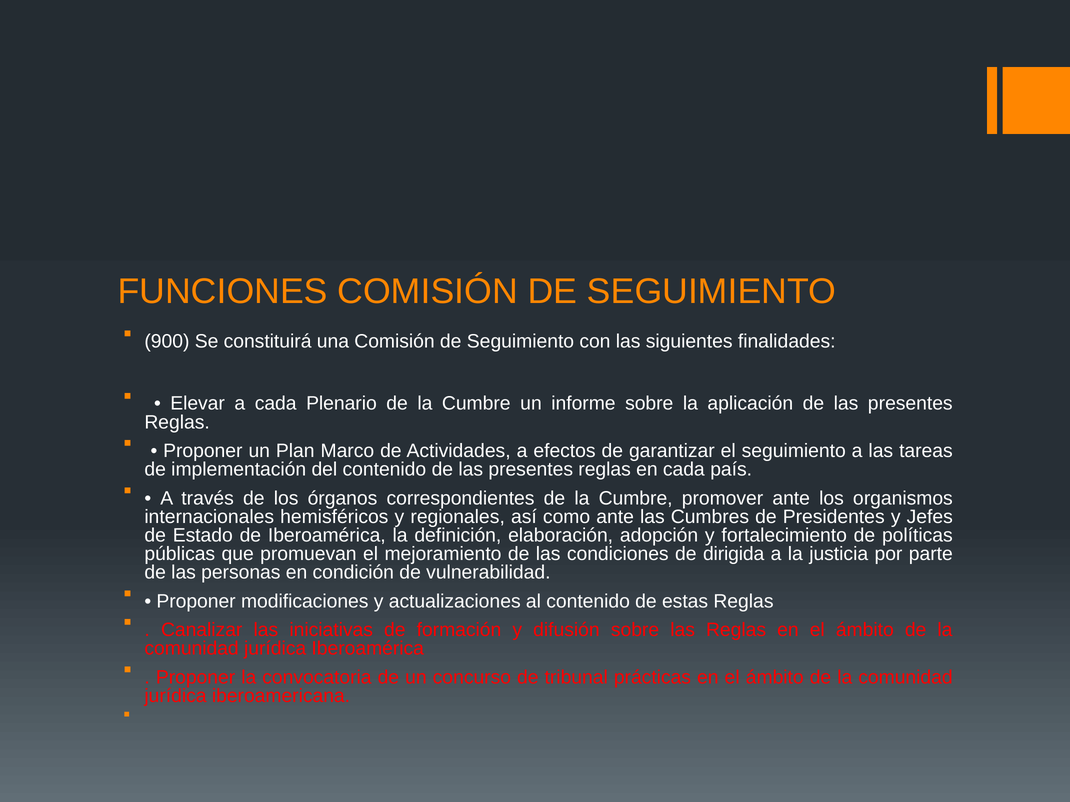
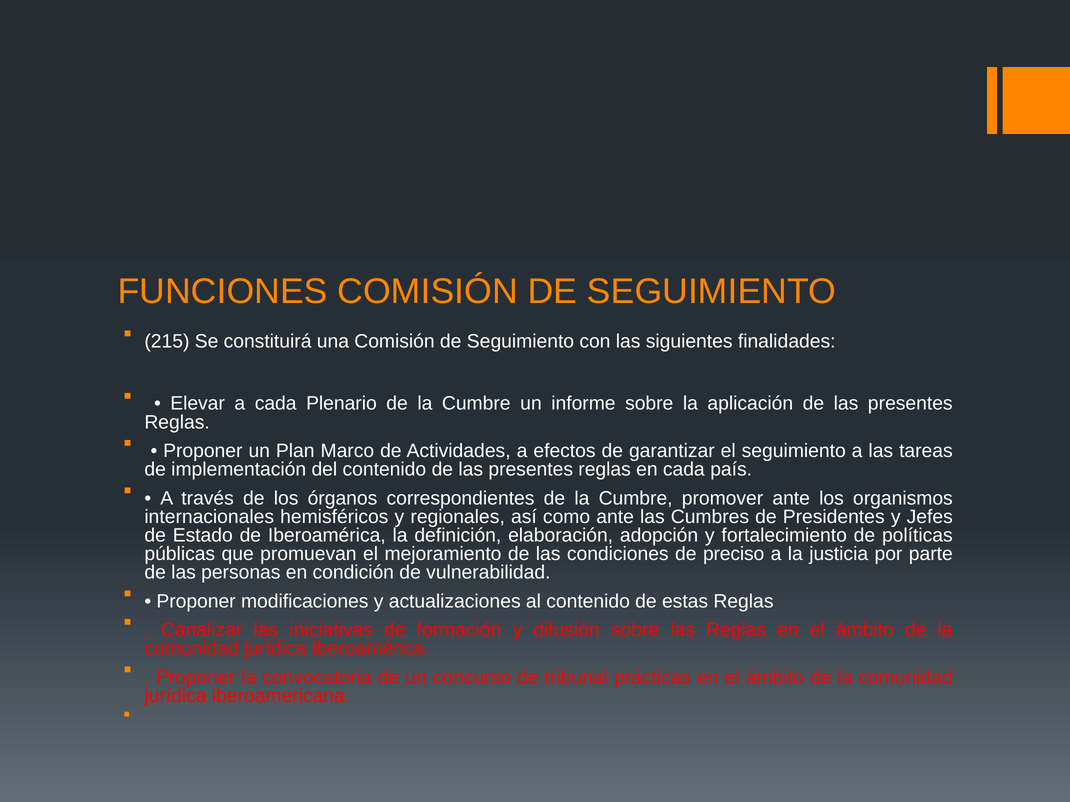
900: 900 -> 215 (167, 342)
dirigida: dirigida -> preciso (734, 554)
